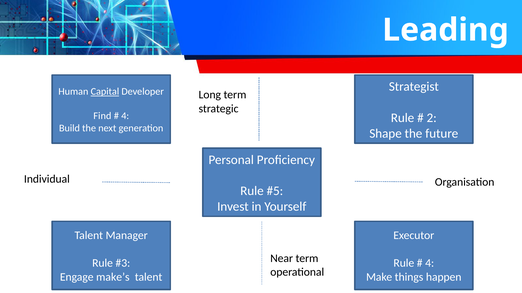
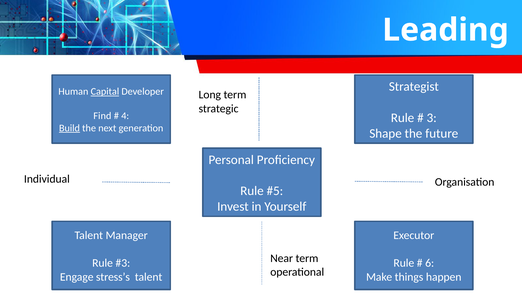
2: 2 -> 3 (432, 118)
Build underline: none -> present (69, 128)
4: 4 -> 6 (430, 264)
make’s: make’s -> stress’s (113, 278)
